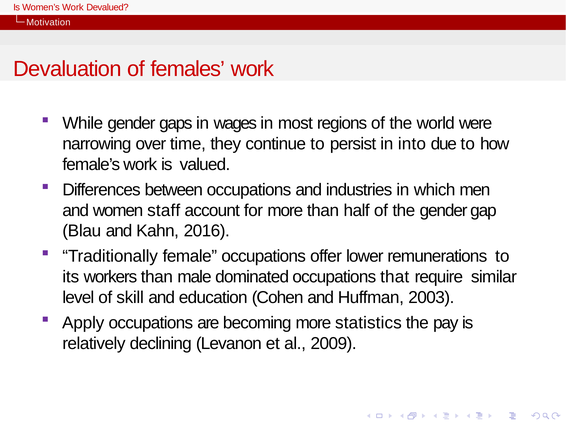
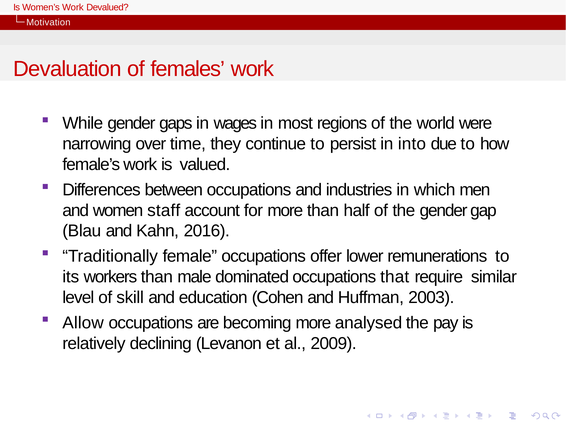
Apply: Apply -> Allow (83, 323)
statistics: statistics -> analysed (369, 323)
